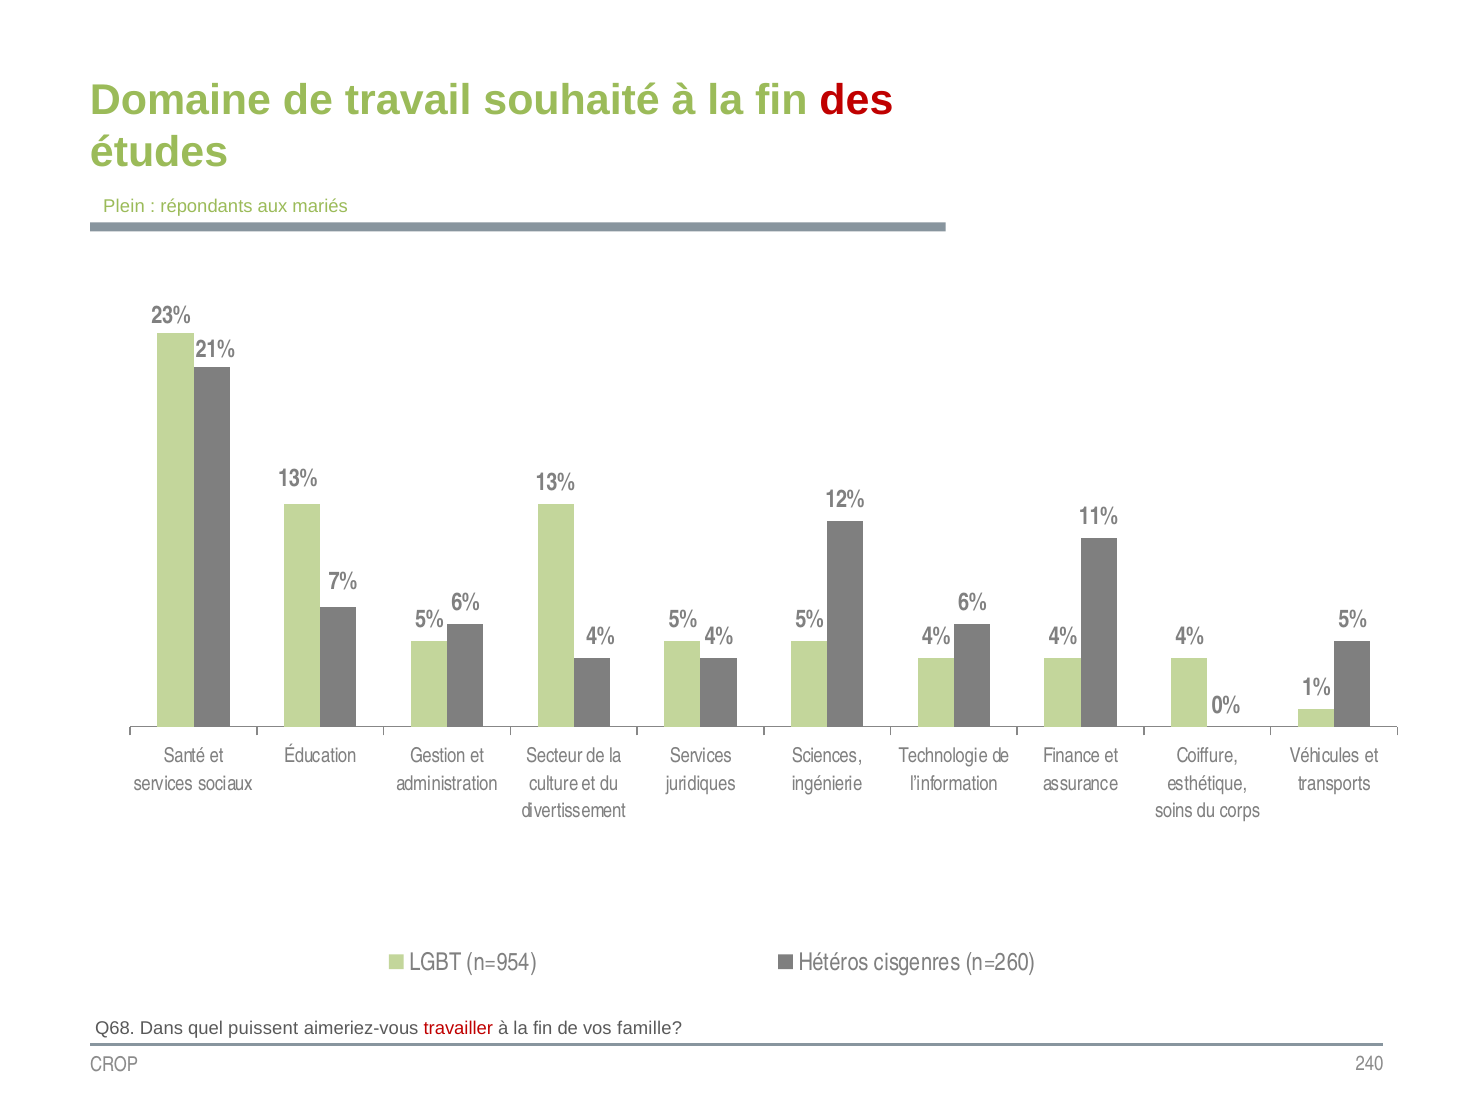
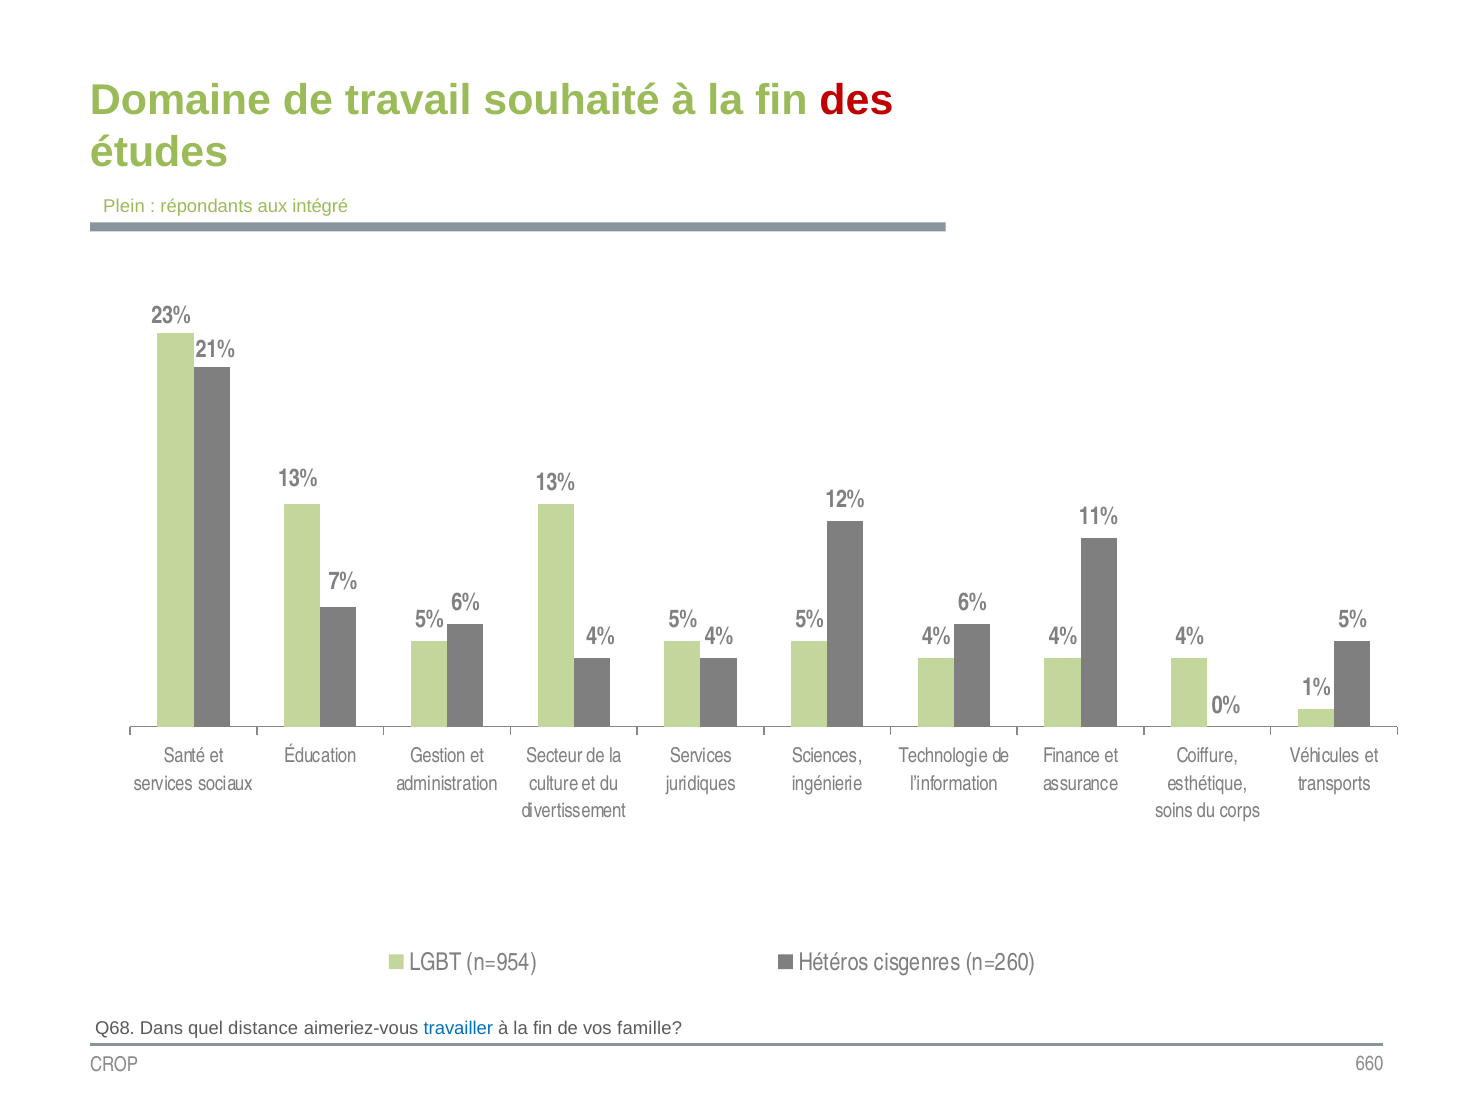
mariés: mariés -> intégré (320, 207)
puissent: puissent -> distance (263, 1028)
travailler colour: red -> blue (458, 1028)
240: 240 -> 660 (1369, 1063)
